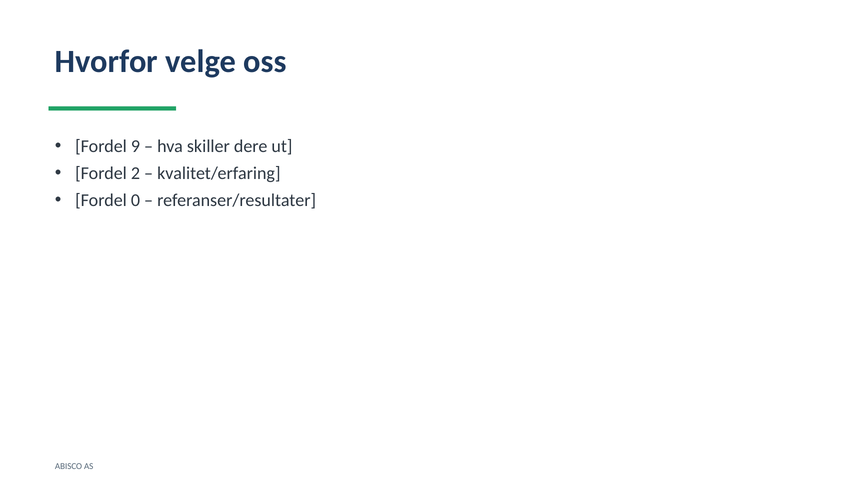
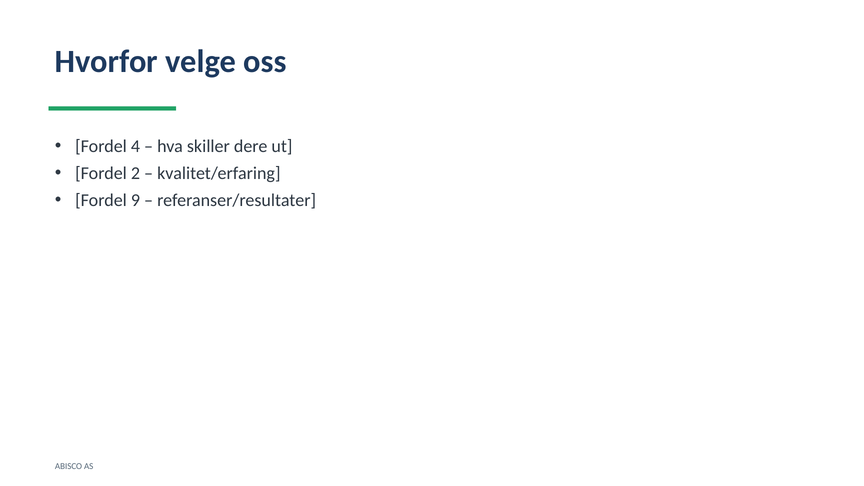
9: 9 -> 4 (135, 146)
0: 0 -> 9 (135, 200)
